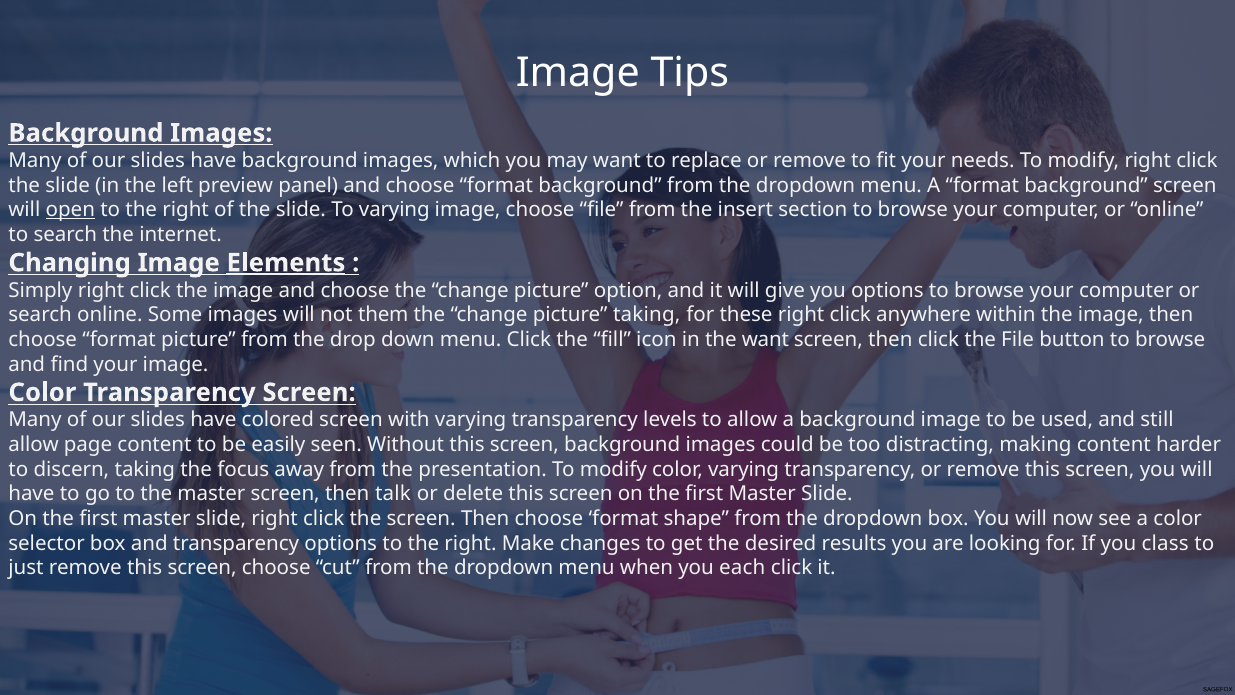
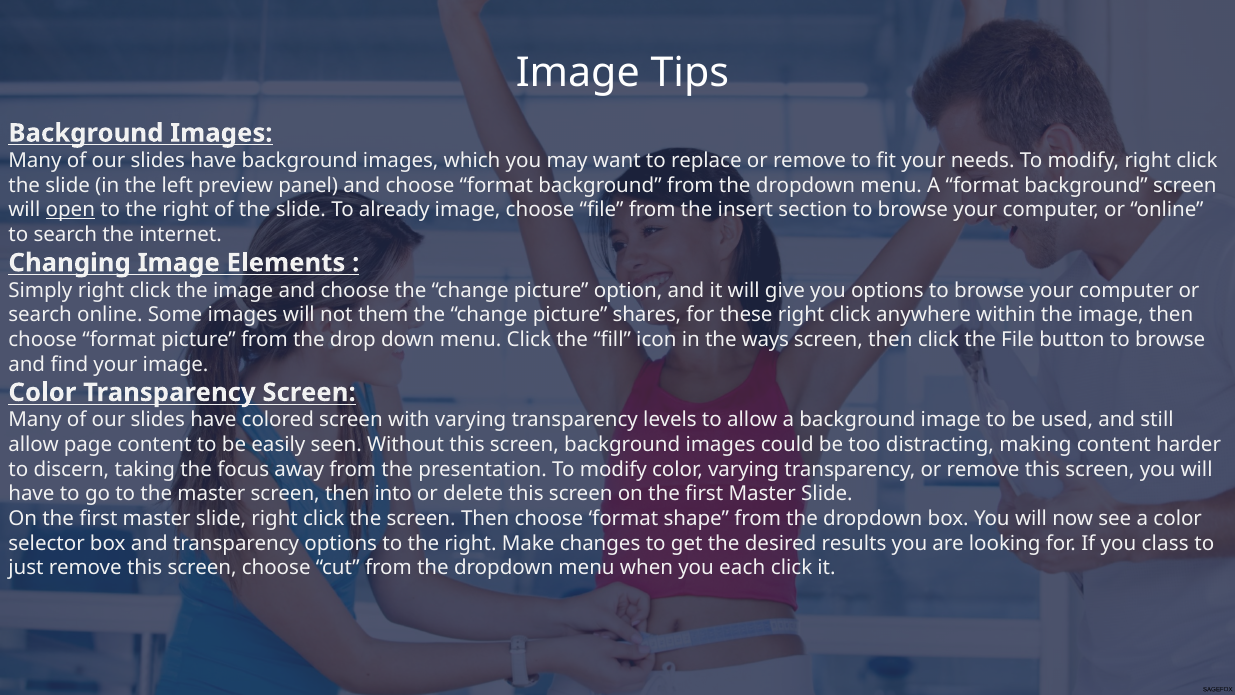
To varying: varying -> already (394, 210)
Elements underline: present -> none (286, 263)
picture taking: taking -> shares (647, 315)
the want: want -> ways (765, 339)
talk: talk -> into (393, 494)
